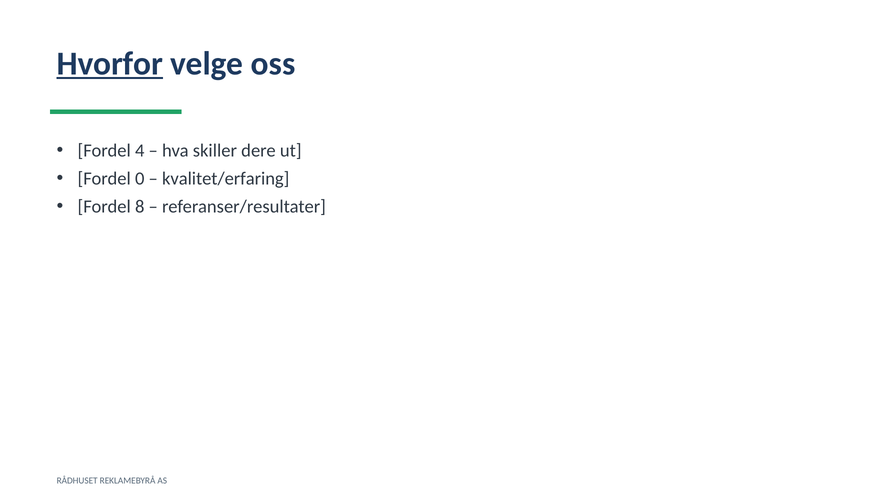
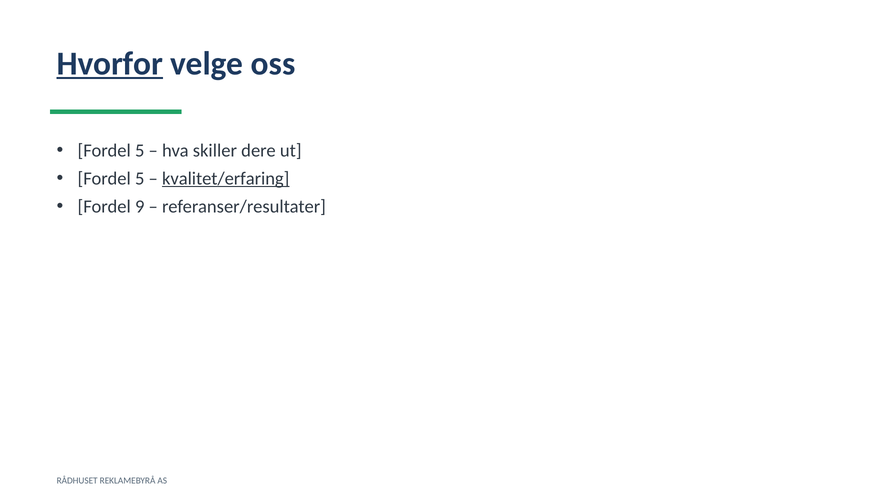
4: 4 -> 5 (140, 151)
0: 0 -> 5 (140, 179)
kvalitet/erfaring underline: none -> present (226, 179)
8: 8 -> 9 (140, 207)
